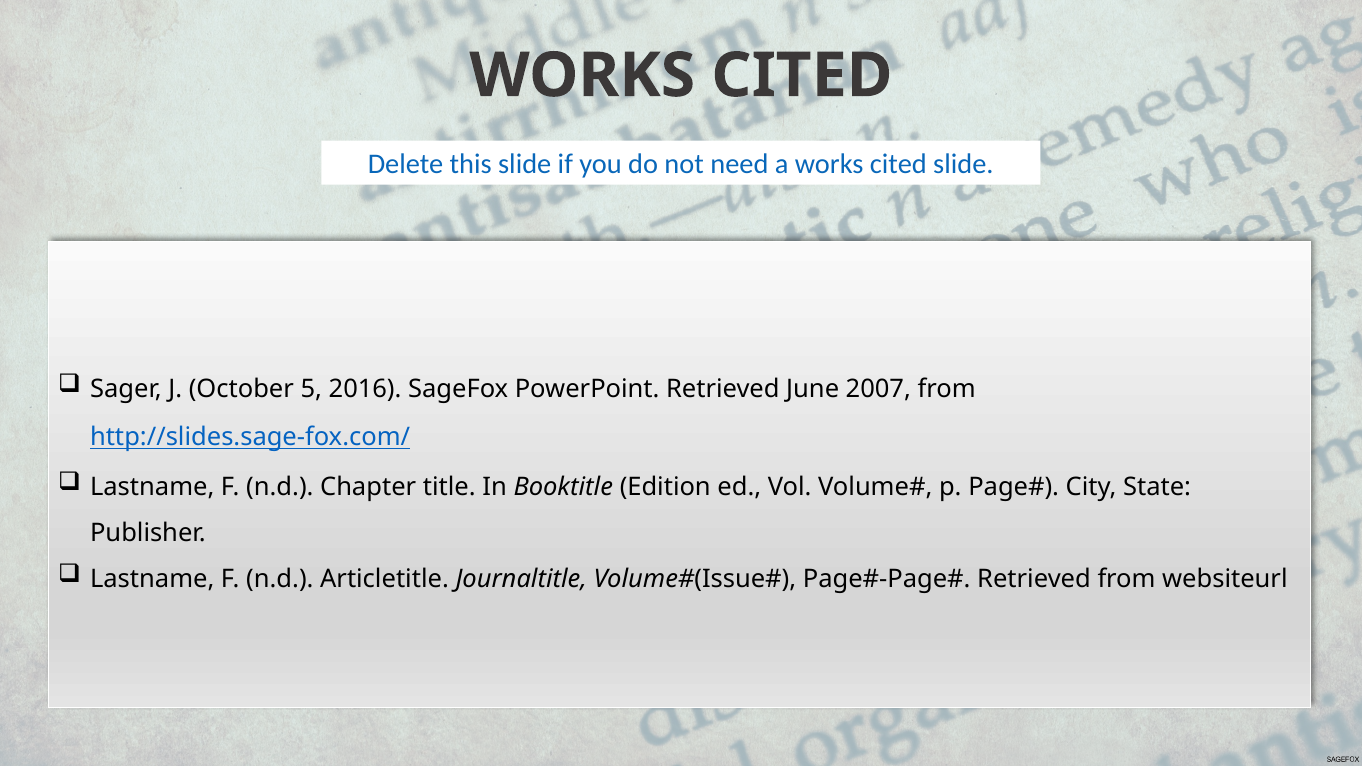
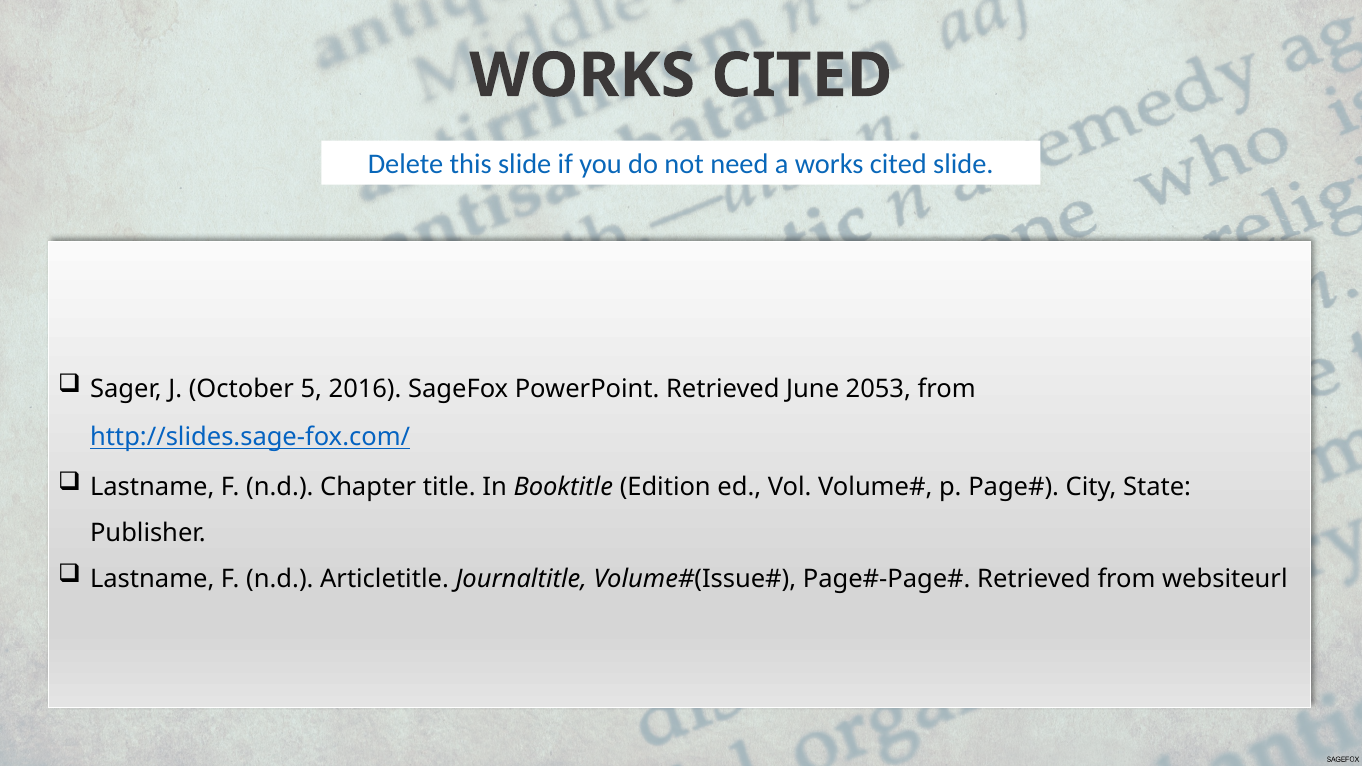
2007: 2007 -> 2053 (878, 389)
